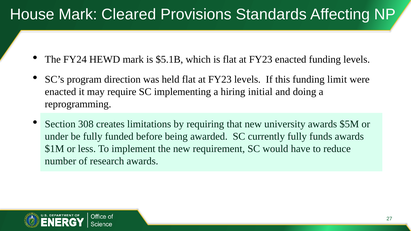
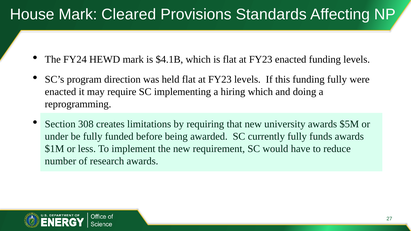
$5.1B: $5.1B -> $4.1B (169, 60)
funding limit: limit -> fully (337, 80)
hiring initial: initial -> which (260, 92)
